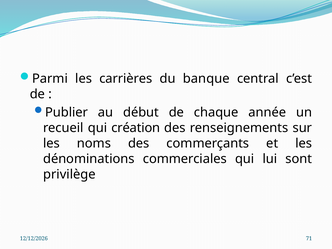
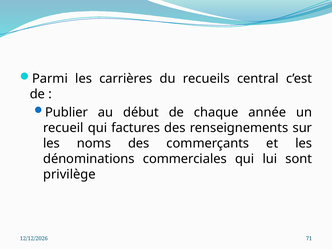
banque: banque -> recueils (206, 79)
création: création -> factures (136, 128)
